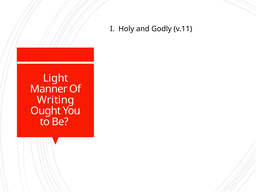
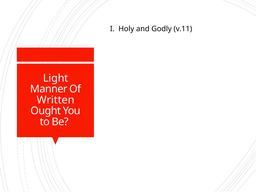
Writing: Writing -> Written (56, 100)
